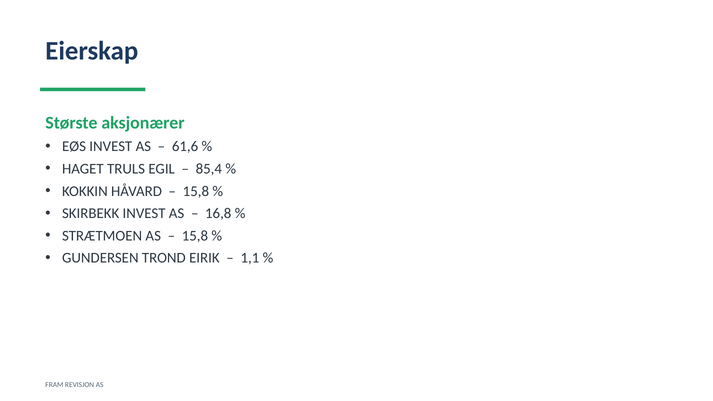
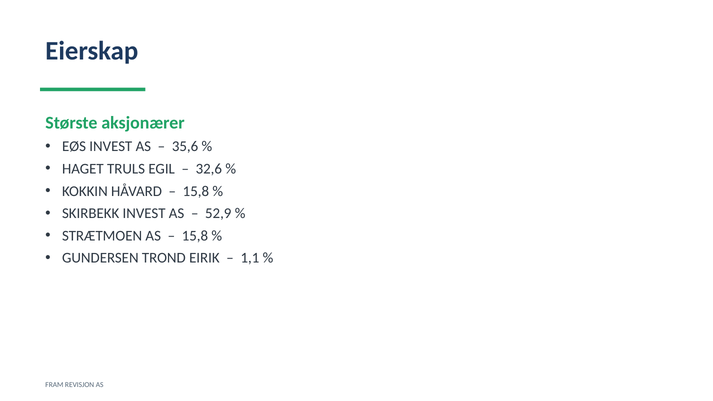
61,6: 61,6 -> 35,6 (185, 147)
85,4: 85,4 -> 32,6 (209, 169)
16,8: 16,8 -> 52,9 (218, 213)
